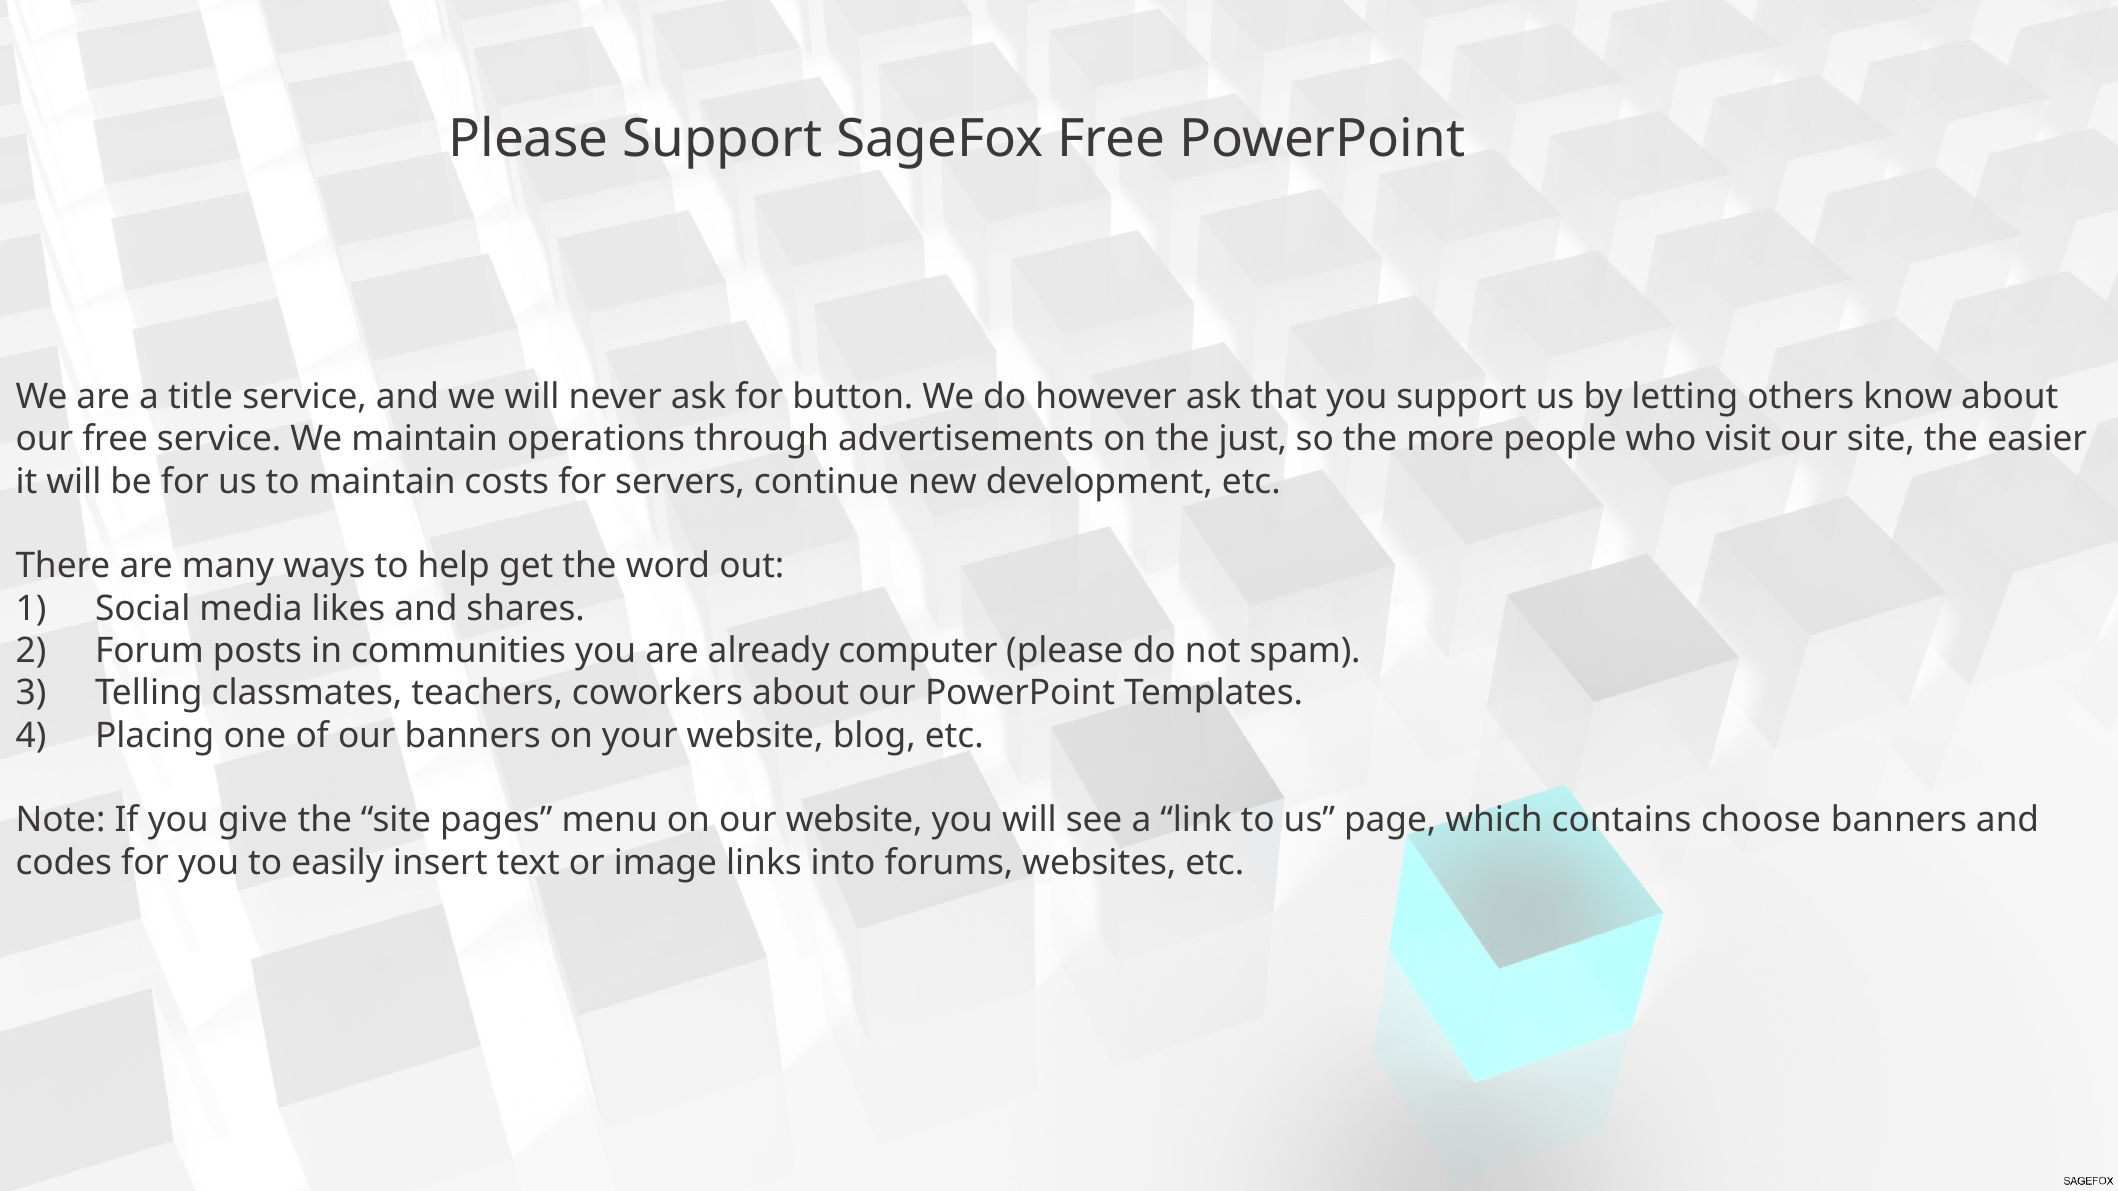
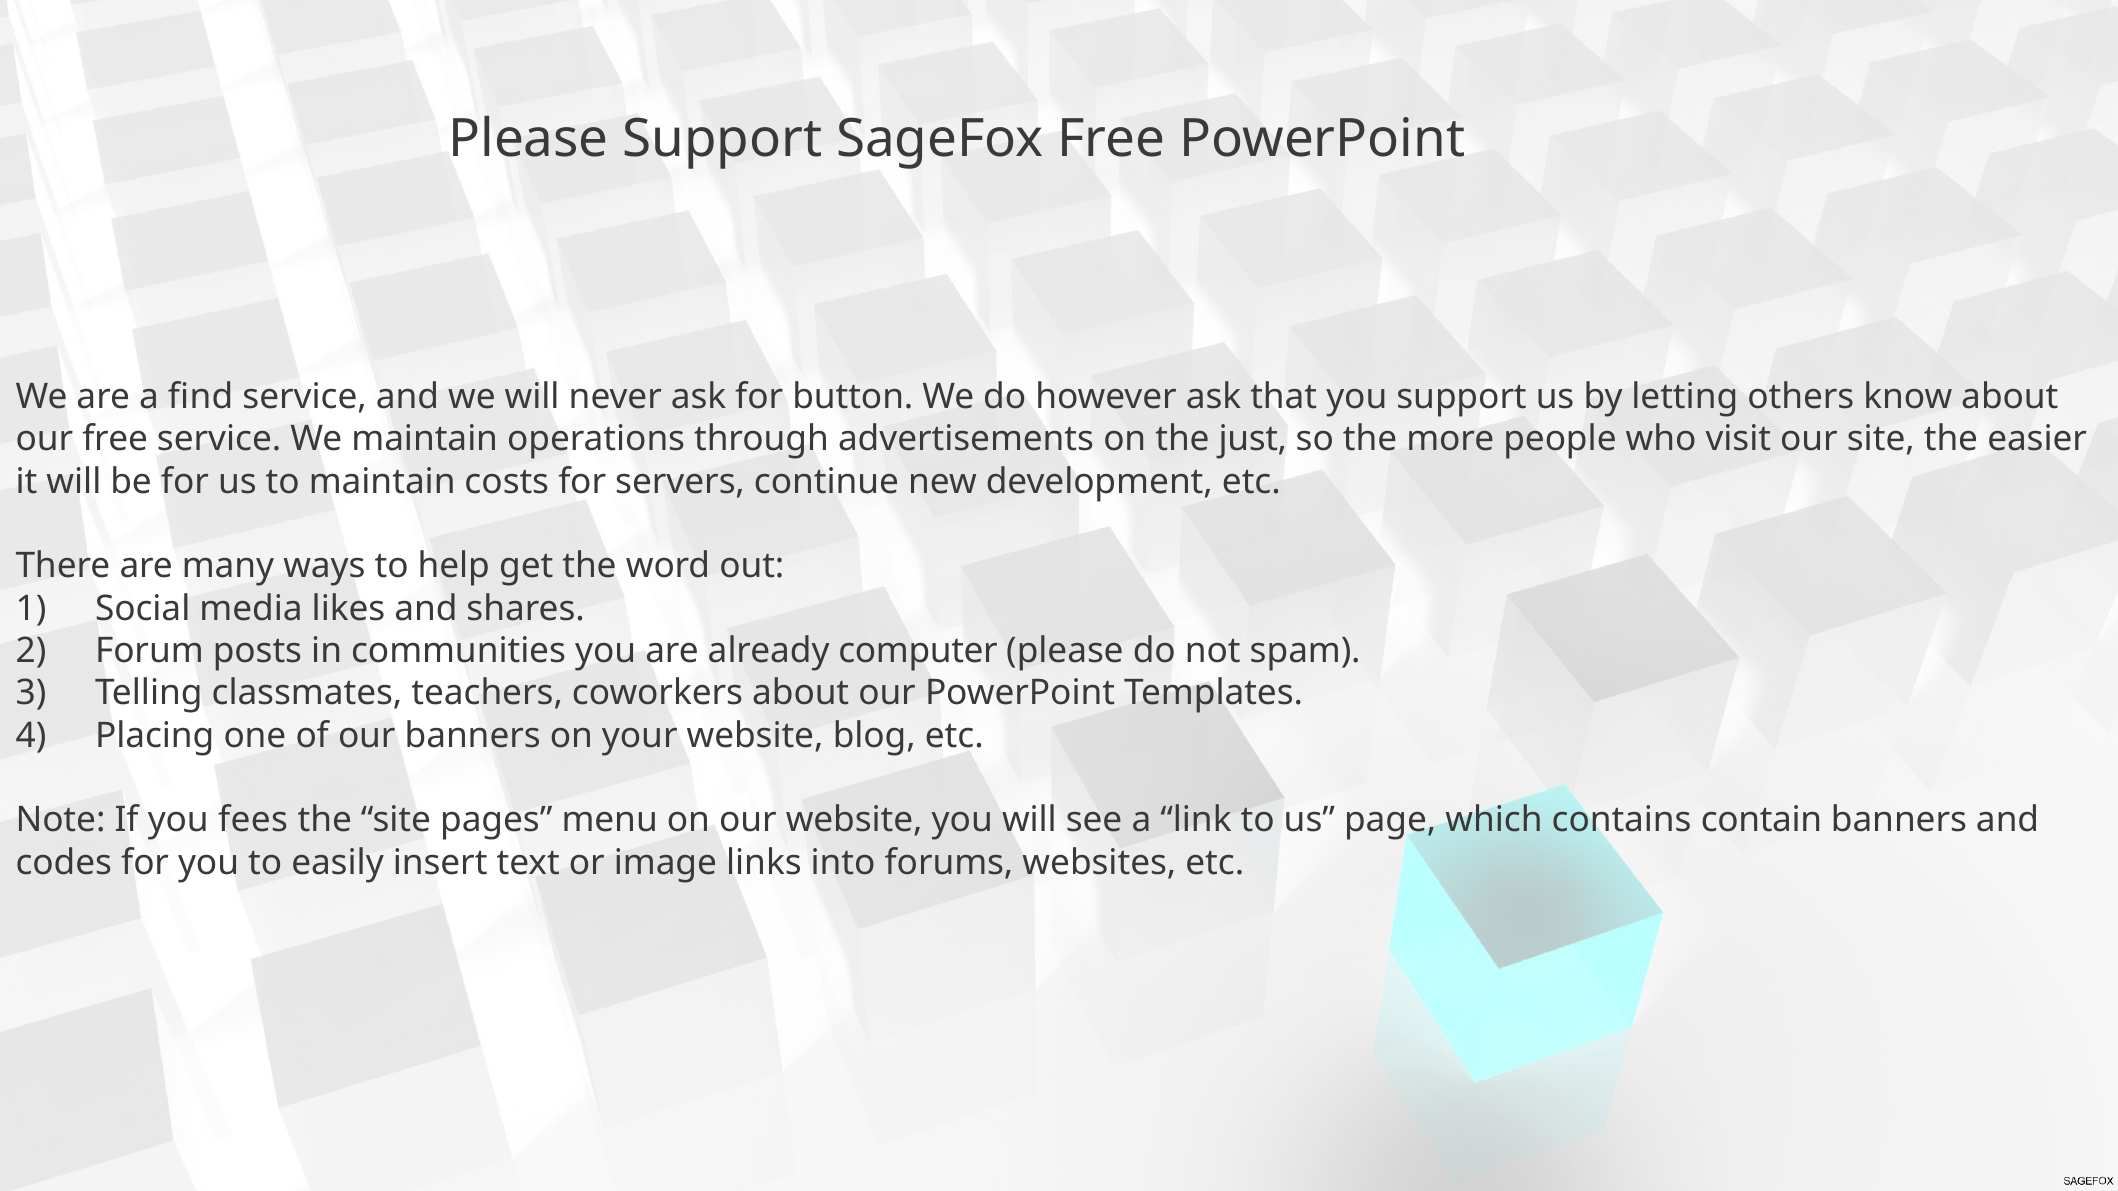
title: title -> find (201, 397)
give: give -> fees (253, 820)
choose: choose -> contain (1762, 820)
